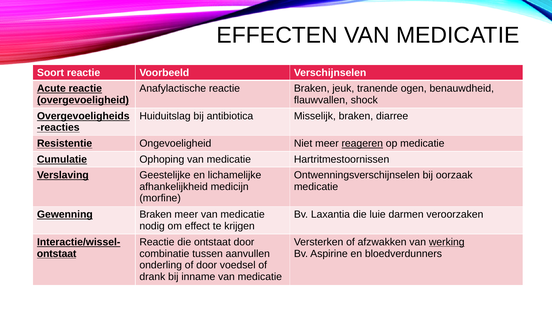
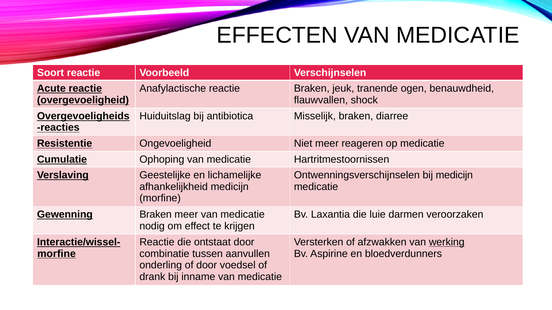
reageren underline: present -> none (362, 144)
bij oorzaak: oorzaak -> medicijn (454, 175)
ontstaat: ontstaat -> morfine (57, 254)
